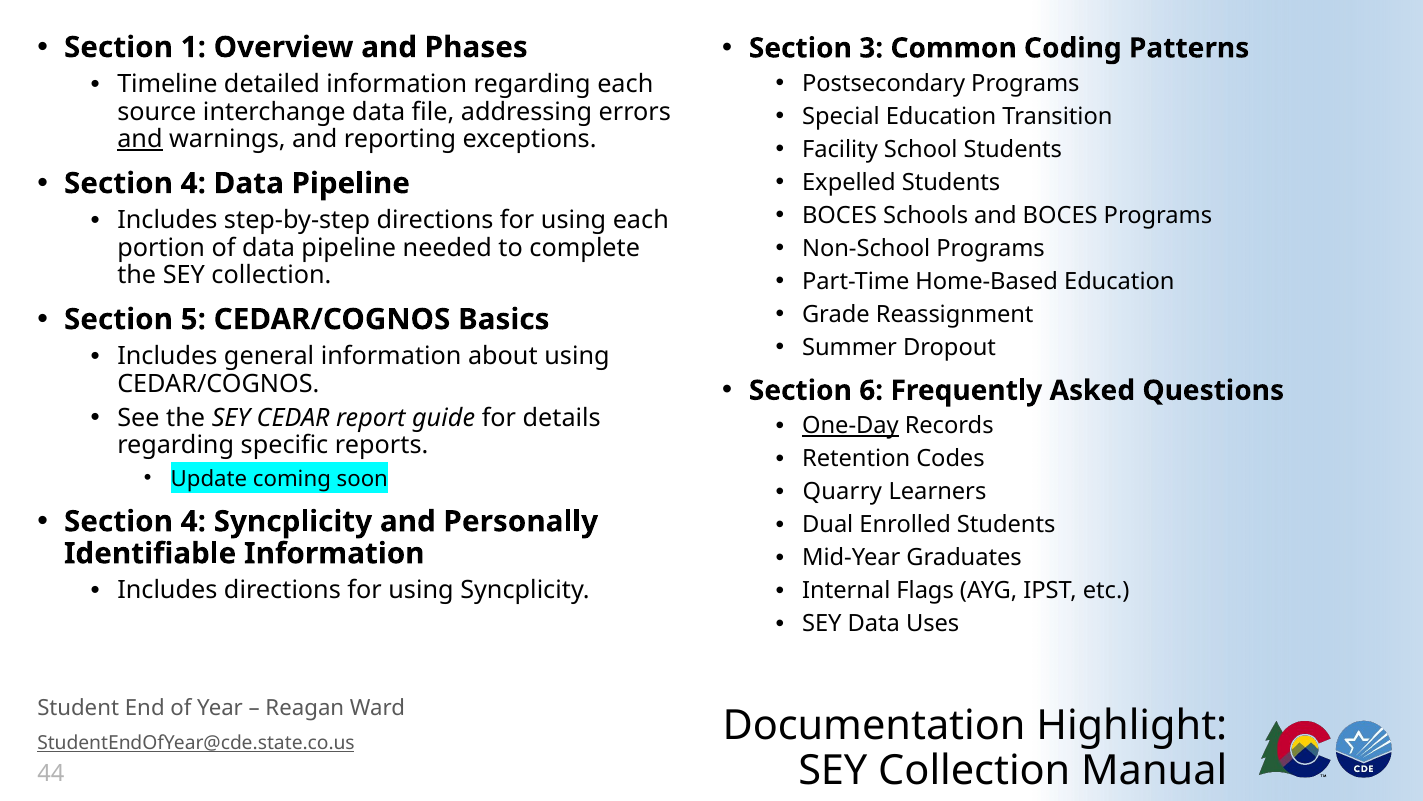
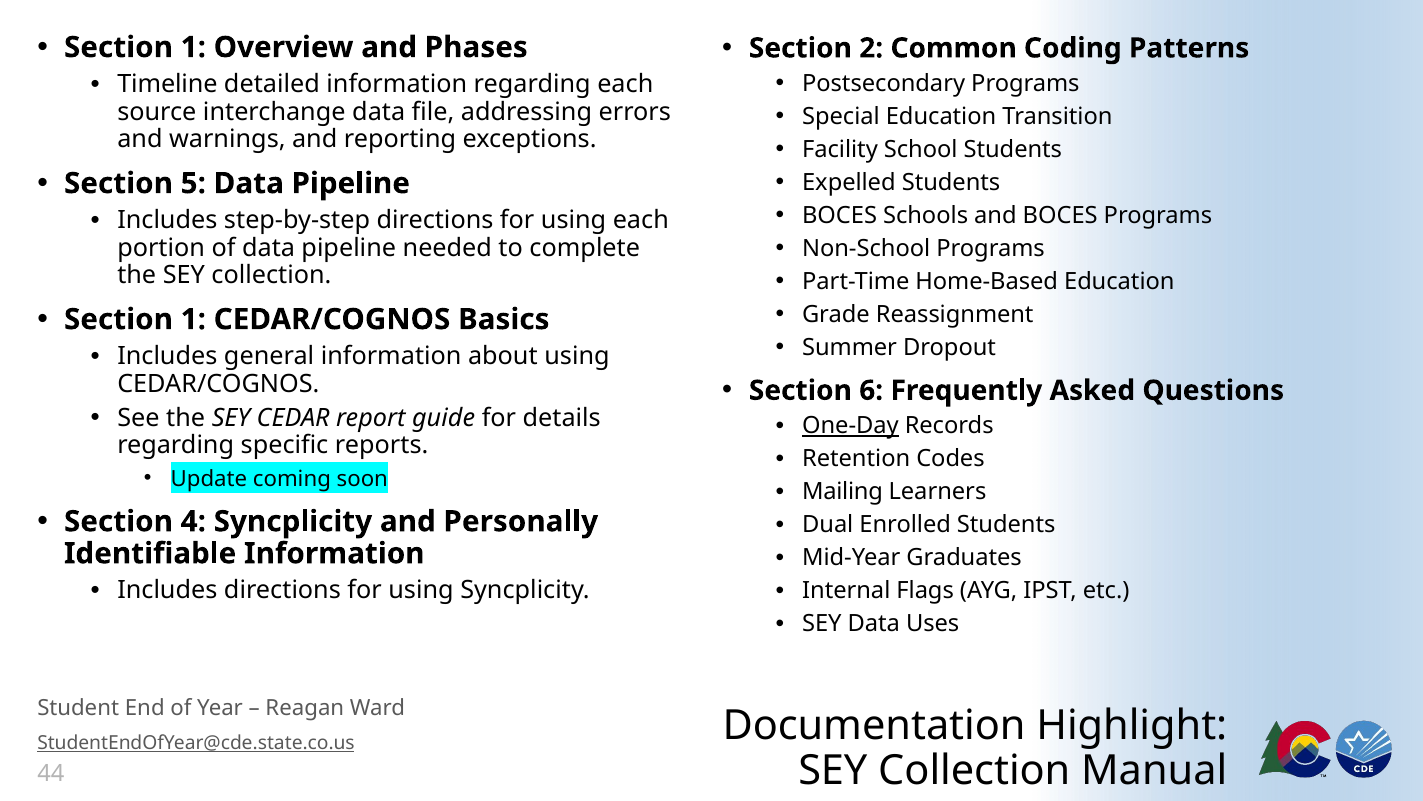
3: 3 -> 2 (871, 48)
and underline: present -> none (140, 139)
4: 4 -> 5 (193, 183)
5: 5 -> 1 (193, 319)
Quarry: Quarry -> Mailing (842, 492)
